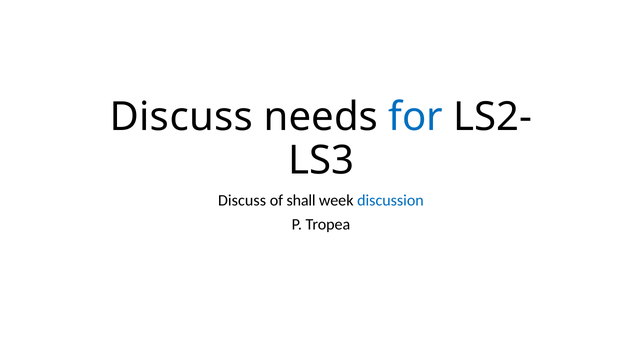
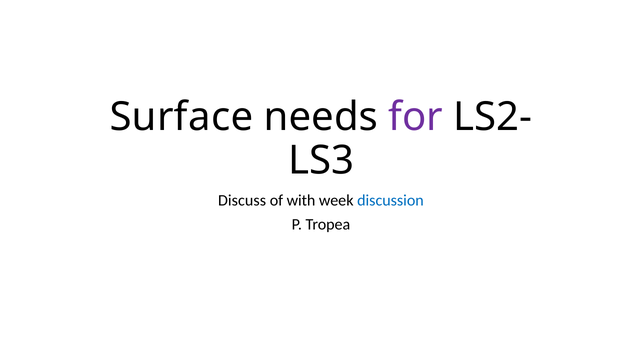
Discuss: Discuss -> Surface (181, 117)
for colour: blue -> purple (416, 117)
shall: shall -> with (301, 201)
